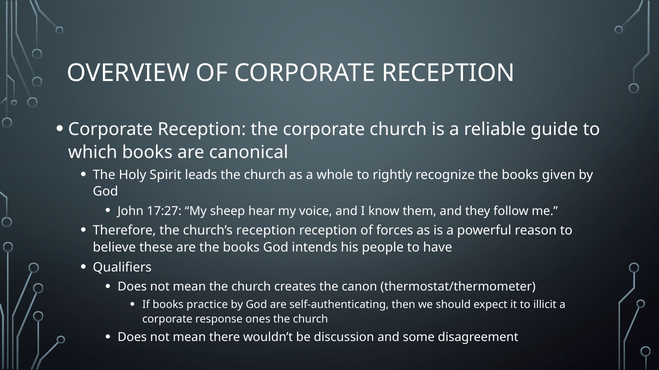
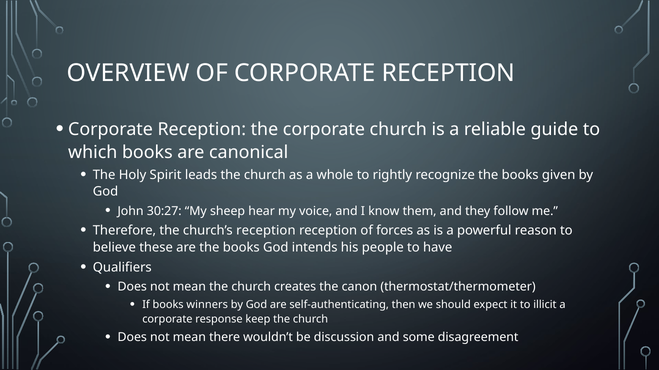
17:27: 17:27 -> 30:27 (164, 211)
practice: practice -> winners (207, 305)
ones: ones -> keep (258, 320)
